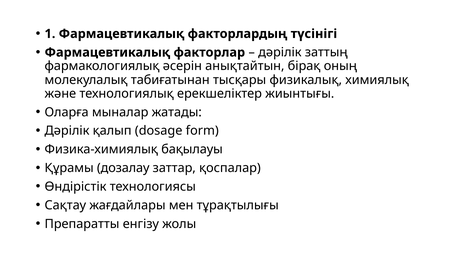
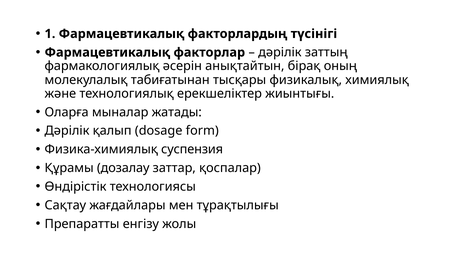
бақылауы: бақылауы -> суспензия (192, 149)
